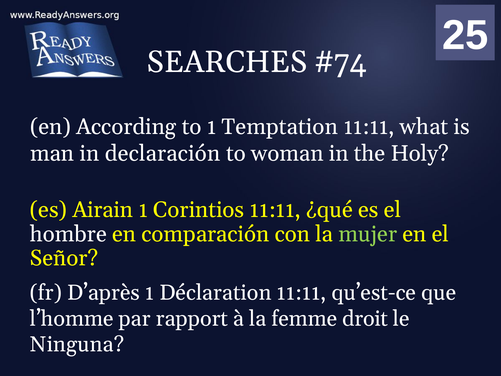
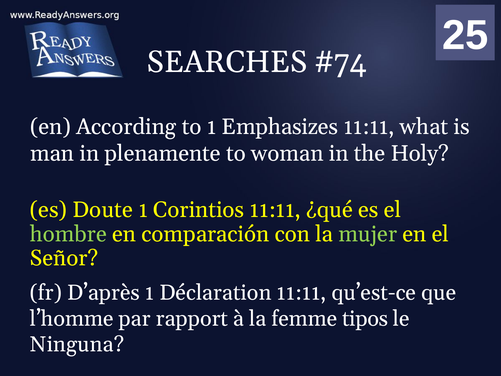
Temptation: Temptation -> Emphasizes (280, 127)
declaración: declaración -> plenamente (163, 153)
Airain: Airain -> Doute (103, 210)
hombre colour: white -> light green (68, 234)
droit: droit -> tipos (365, 318)
